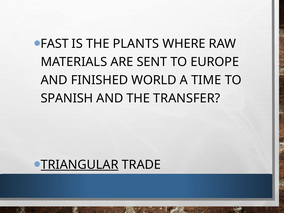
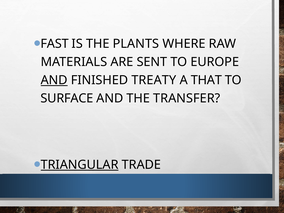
AND underline: none -> present (54, 80)
WORLD: WORLD -> TREATY (154, 80)
TIME: TIME -> THAT (206, 80)
SPANISH: SPANISH -> SURFACE (67, 98)
